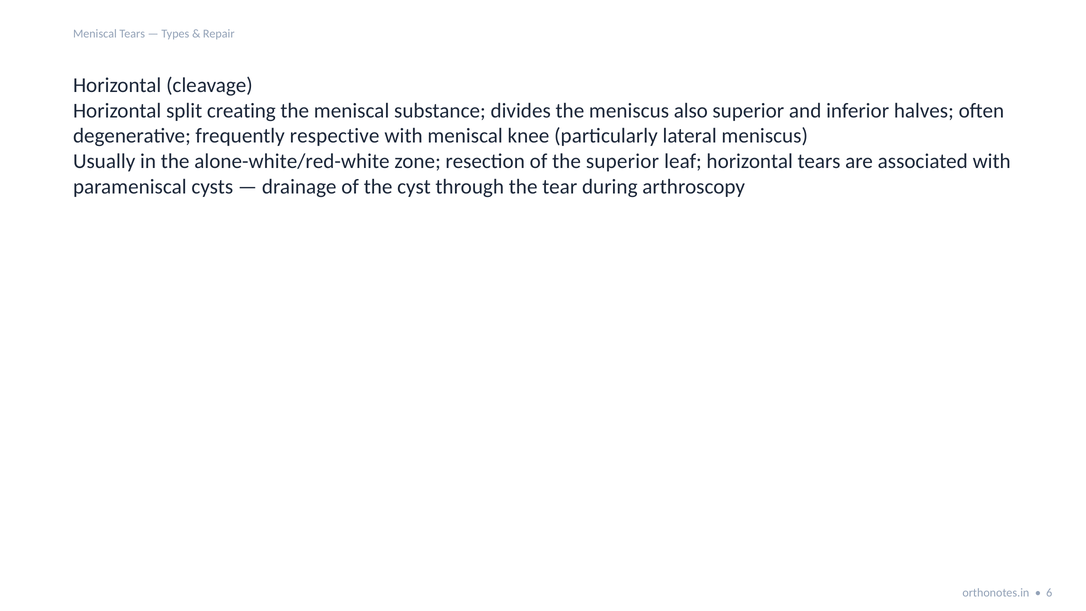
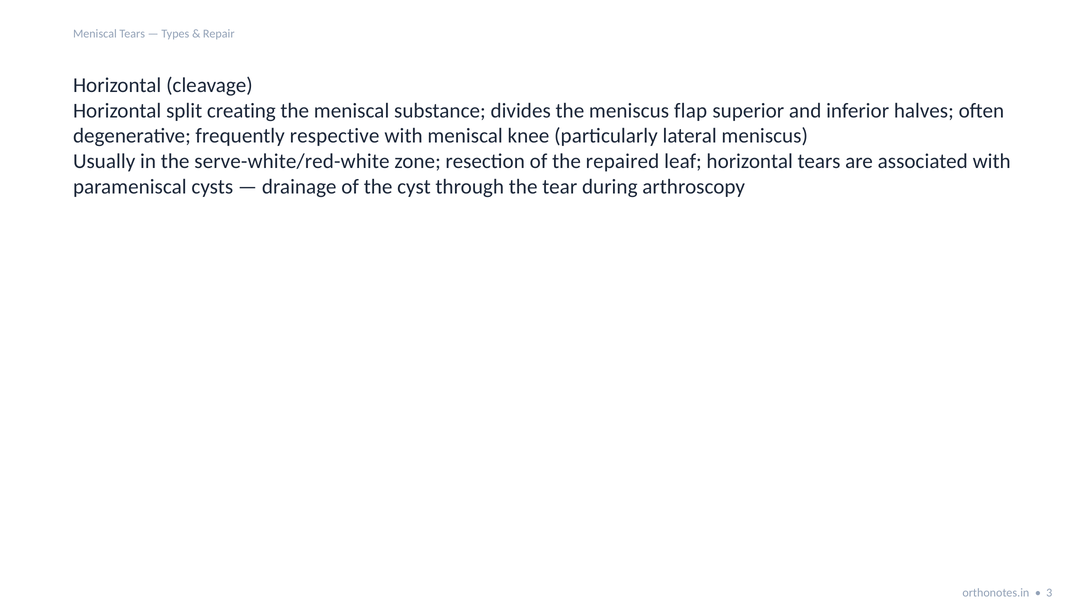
also: also -> flap (691, 111)
alone-white/red-white: alone-white/red-white -> serve-white/red-white (292, 161)
the superior: superior -> repaired (623, 161)
6: 6 -> 3 (1049, 593)
